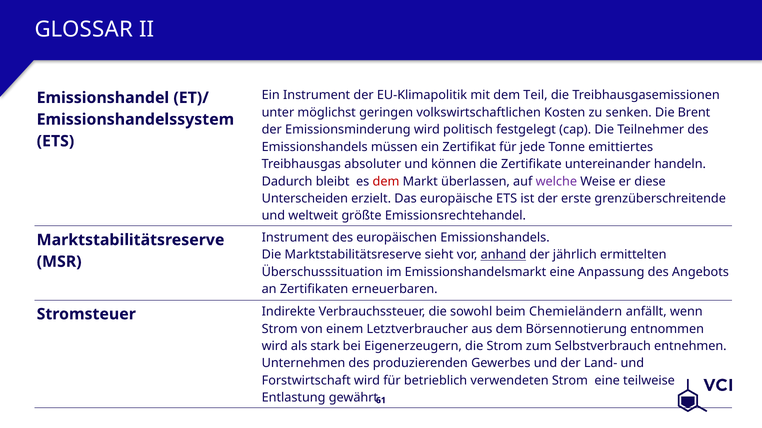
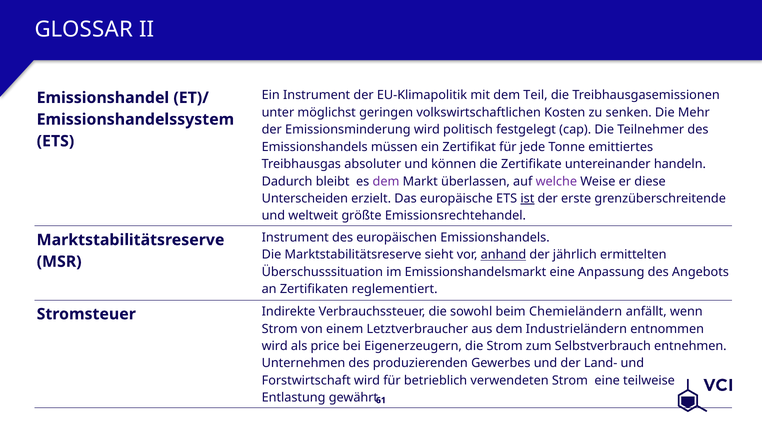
Brent: Brent -> Mehr (694, 113)
dem colour: red -> purple (386, 182)
ist underline: none -> present (527, 199)
erneuerbaren: erneuerbaren -> reglementiert (395, 290)
Börsennotierung: Börsennotierung -> Industrieländern (576, 329)
stark: stark -> price (325, 347)
